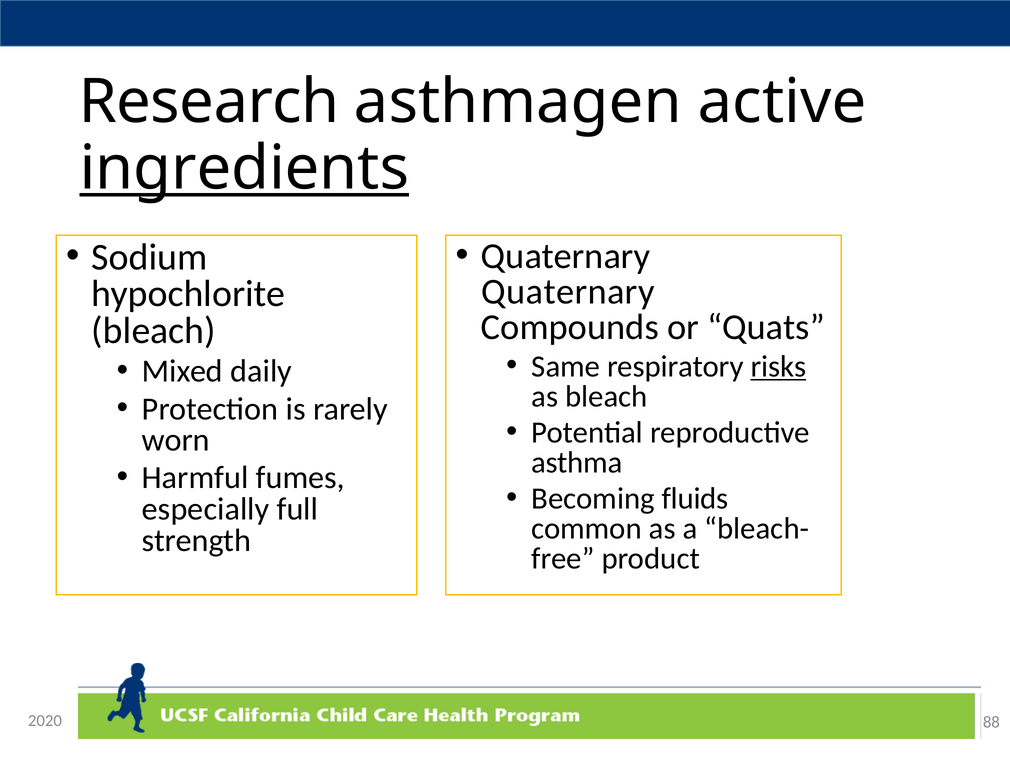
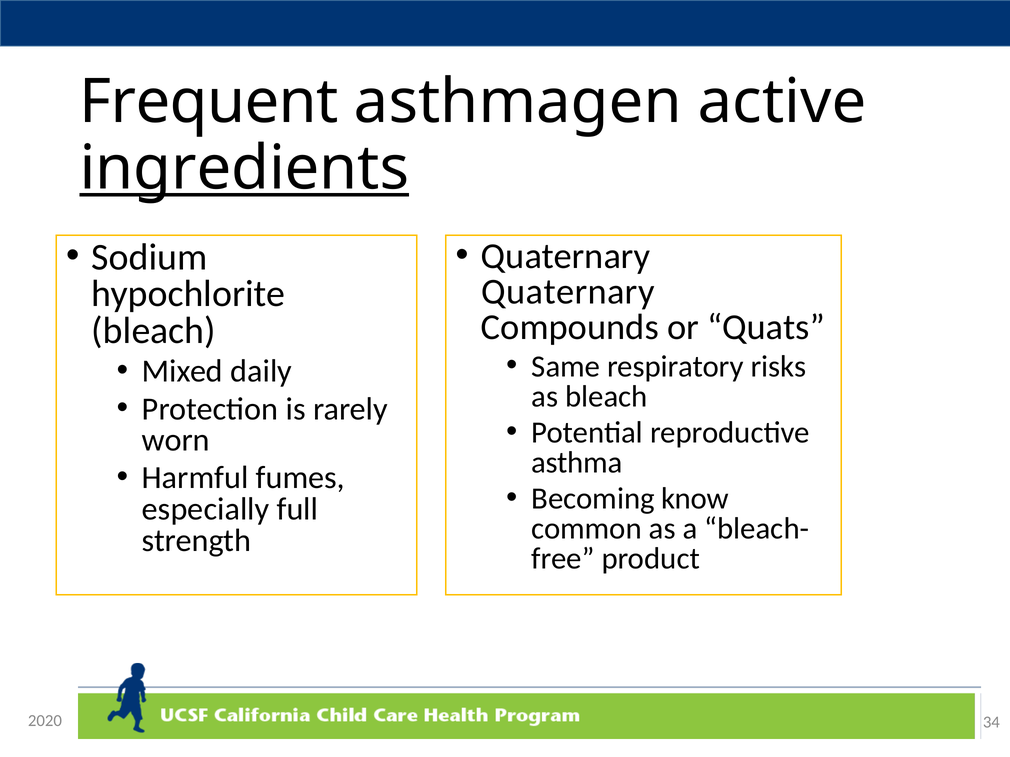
Research: Research -> Frequent (209, 102)
risks underline: present -> none (778, 367)
fluids: fluids -> know (695, 499)
88: 88 -> 34 (991, 723)
